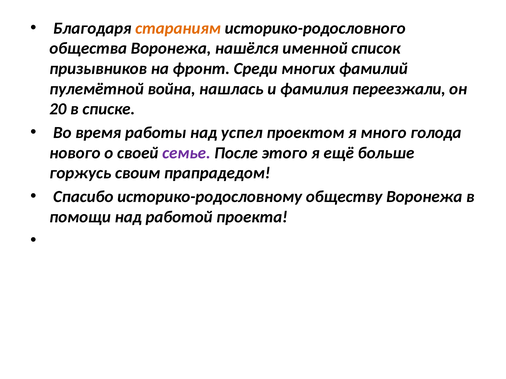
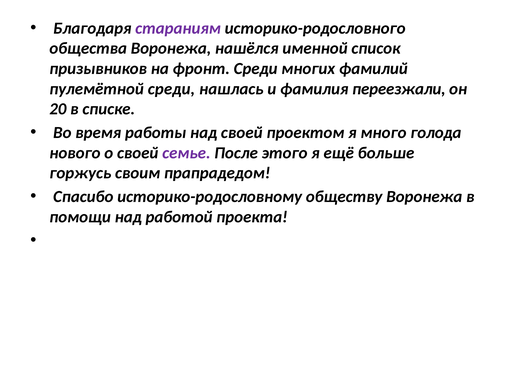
стараниям colour: orange -> purple (178, 28)
пулемётной война: война -> среди (171, 89)
над успел: успел -> своей (242, 133)
